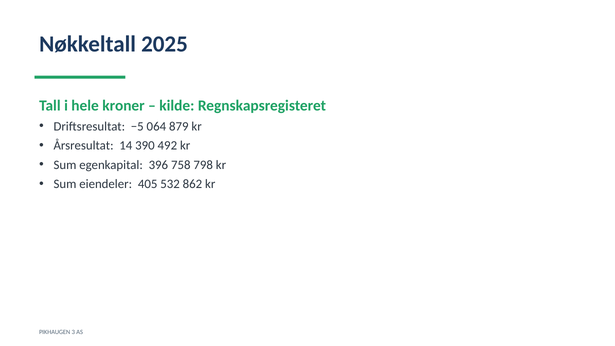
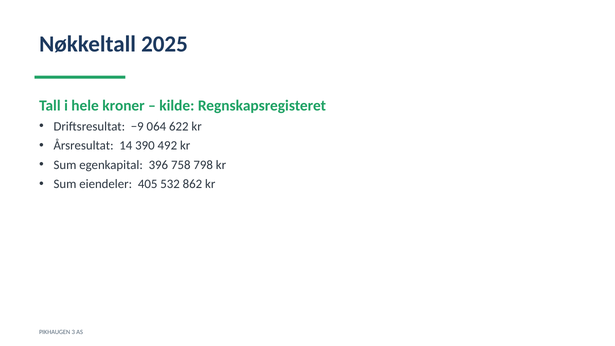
−5: −5 -> −9 (137, 126)
879: 879 -> 622 (179, 126)
